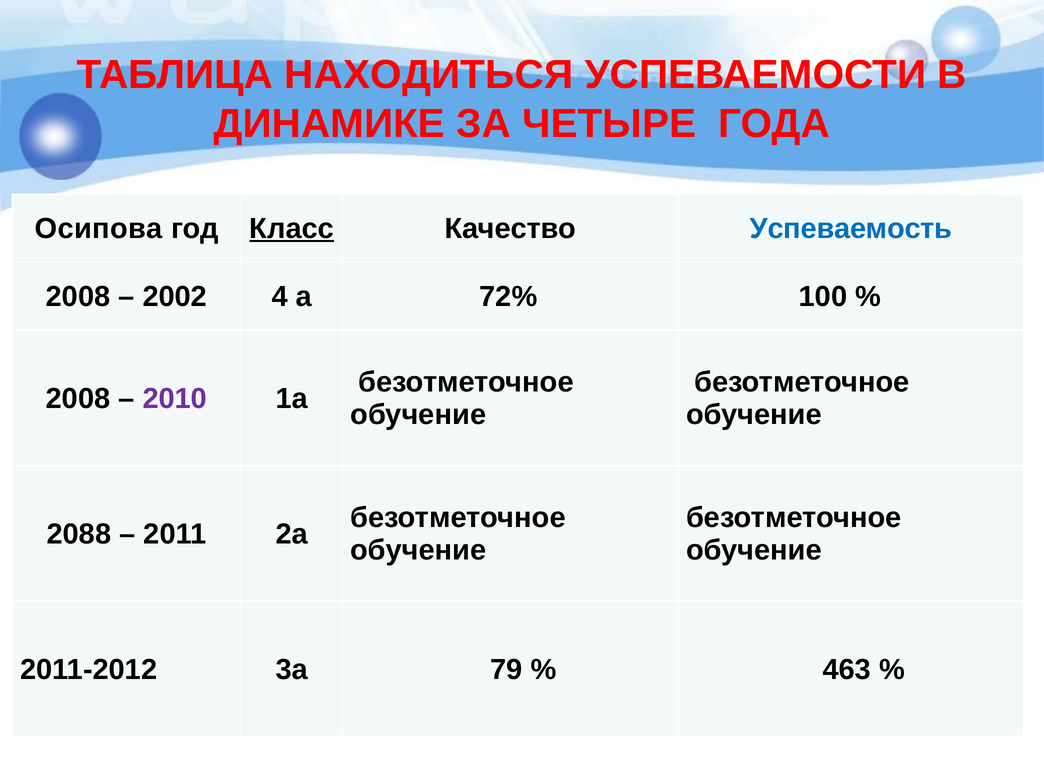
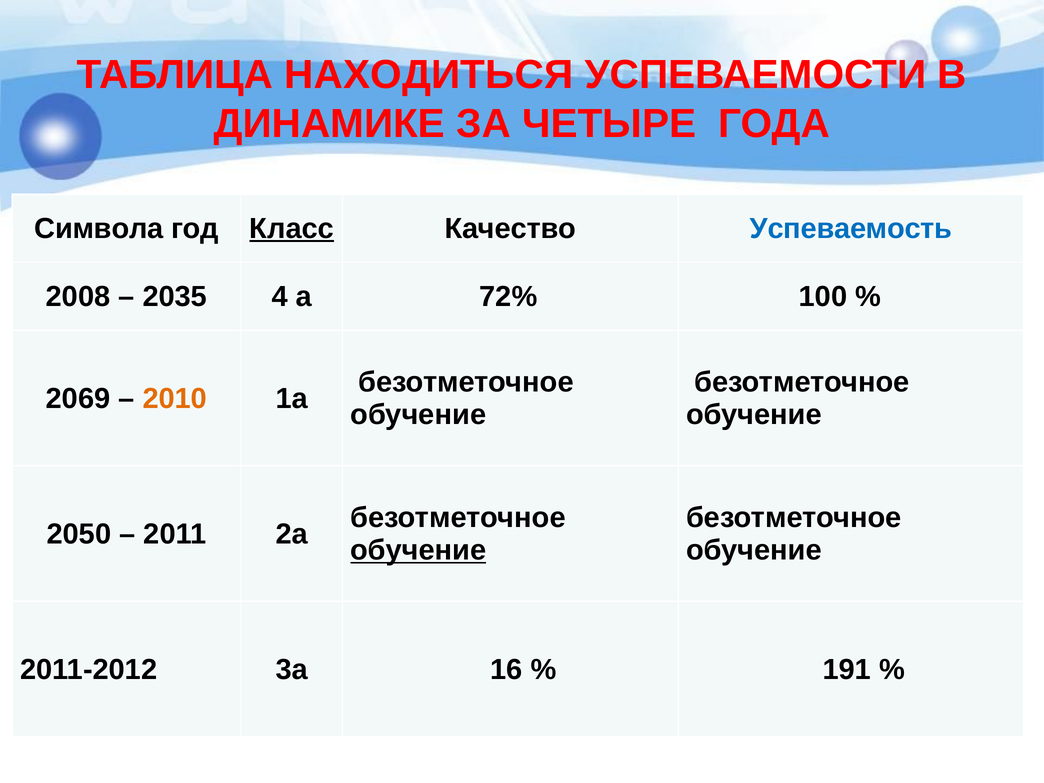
Осипова: Осипова -> Символа (99, 229)
2002: 2002 -> 2035 (175, 297)
2008: 2008 -> 2069 (78, 399)
2010 colour: purple -> orange (175, 399)
2088: 2088 -> 2050 (79, 534)
обучение underline: none -> present (418, 550)
79: 79 -> 16 (506, 669)
463: 463 -> 191 (847, 669)
